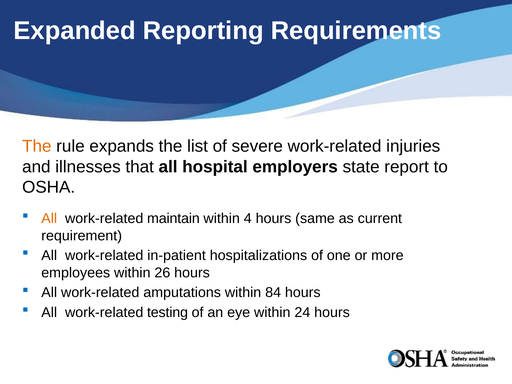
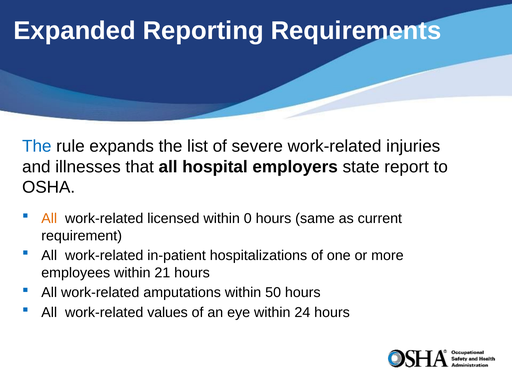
The colour: orange -> blue (37, 146)
maintain: maintain -> licensed (173, 219)
4: 4 -> 0 (248, 219)
26: 26 -> 21 (162, 273)
84: 84 -> 50 (273, 293)
testing: testing -> values (168, 313)
